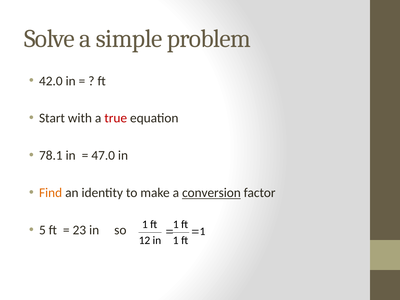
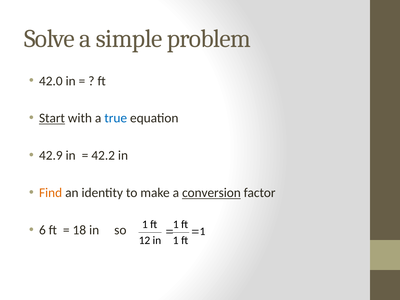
Start underline: none -> present (52, 118)
true colour: red -> blue (116, 118)
78.1: 78.1 -> 42.9 (51, 156)
47.0: 47.0 -> 42.2 (103, 156)
5: 5 -> 6 (42, 230)
23: 23 -> 18 (79, 230)
